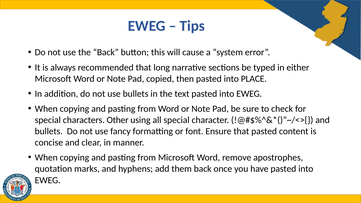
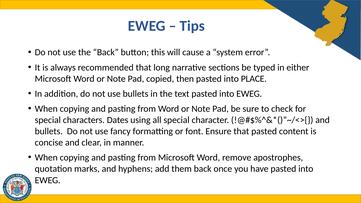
Other: Other -> Dates (118, 120)
